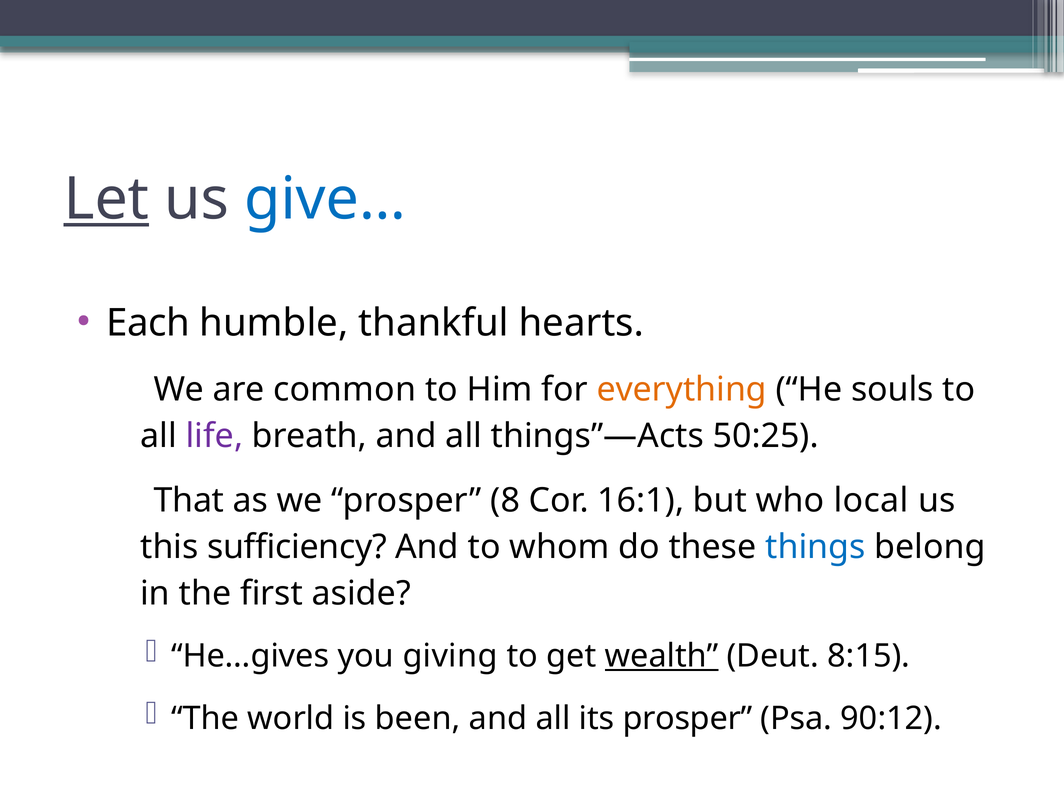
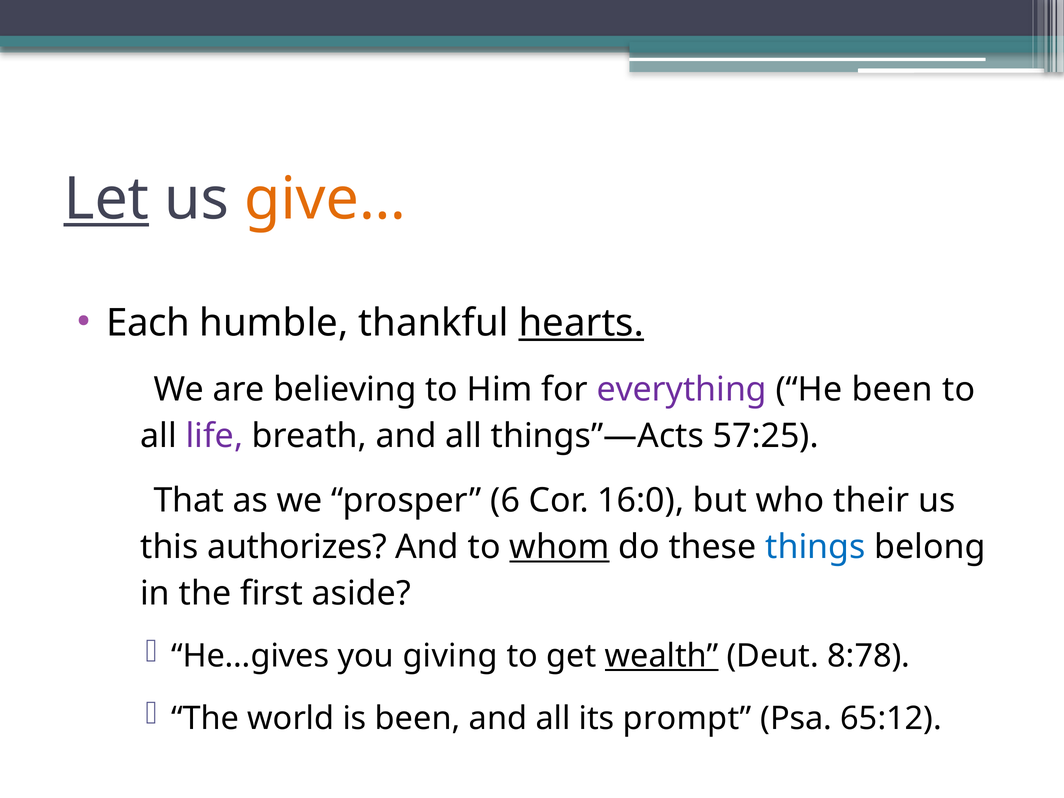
give… colour: blue -> orange (325, 199)
hearts underline: none -> present (581, 323)
common: common -> believing (345, 390)
everything colour: orange -> purple (682, 390)
He souls: souls -> been (892, 390)
50:25: 50:25 -> 57:25 (766, 436)
8: 8 -> 6 (505, 500)
16:1: 16:1 -> 16:0 (641, 500)
local: local -> their (871, 500)
sufficiency: sufficiency -> authorizes (297, 547)
whom underline: none -> present (559, 547)
8:15: 8:15 -> 8:78 (869, 656)
its prosper: prosper -> prompt (687, 718)
90:12: 90:12 -> 65:12 (891, 718)
